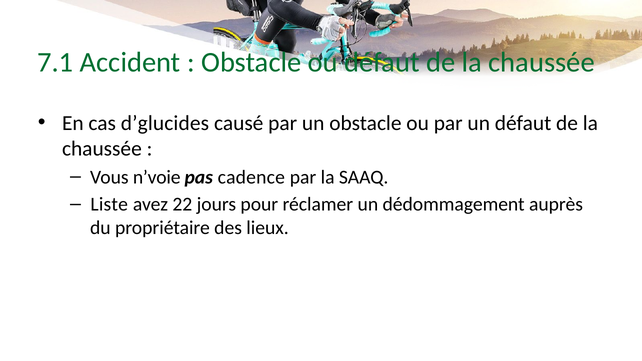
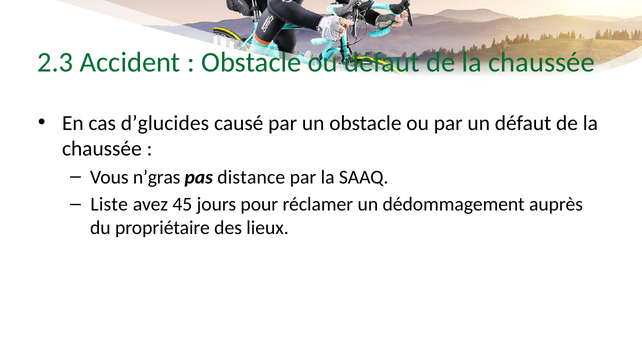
7.1: 7.1 -> 2.3 (55, 63)
n’voie: n’voie -> n’gras (157, 177)
cadence: cadence -> distance (251, 177)
22: 22 -> 45 (182, 205)
